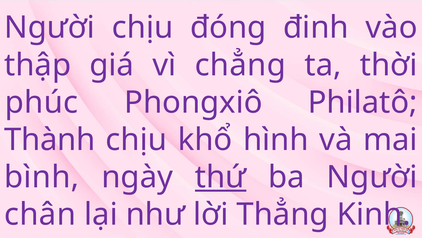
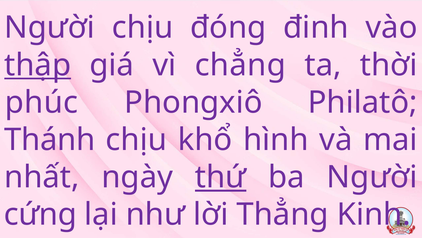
thập underline: none -> present (38, 65)
Thành: Thành -> Thánh (50, 139)
bình: bình -> nhất (42, 177)
chân: chân -> cứng (40, 214)
